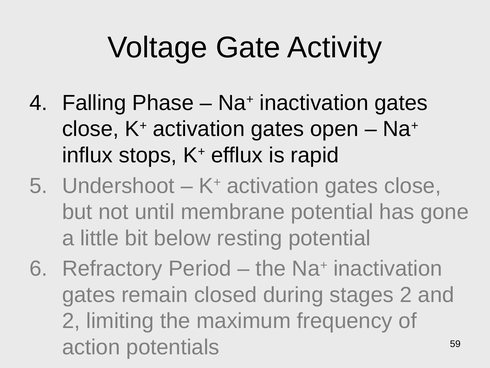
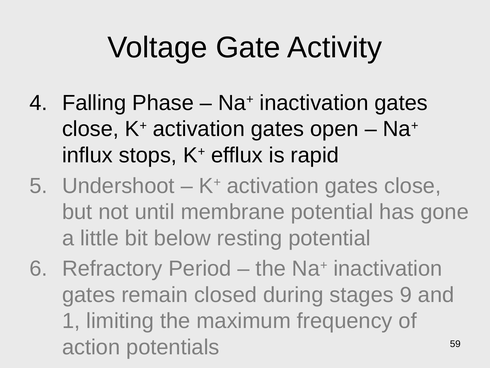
stages 2: 2 -> 9 (406, 294)
2: 2 -> 1 (71, 321)
